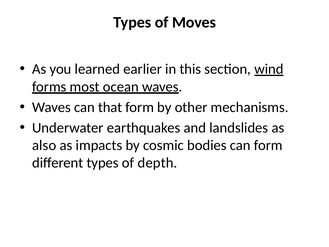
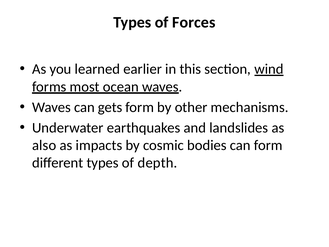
Moves: Moves -> Forces (194, 22)
that: that -> gets (110, 107)
